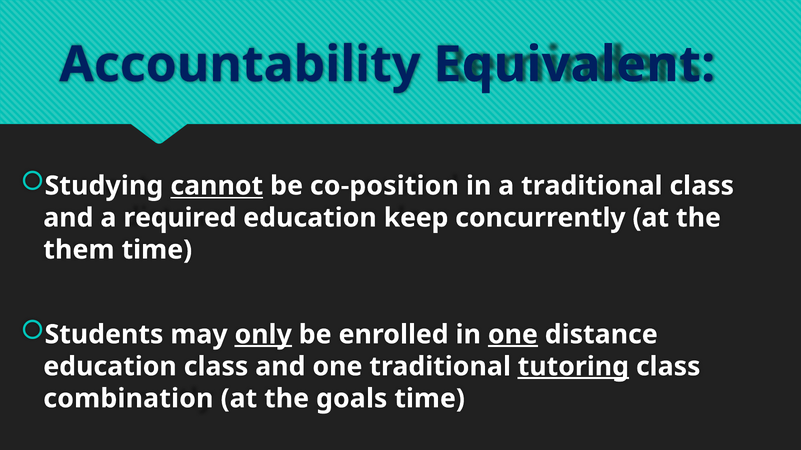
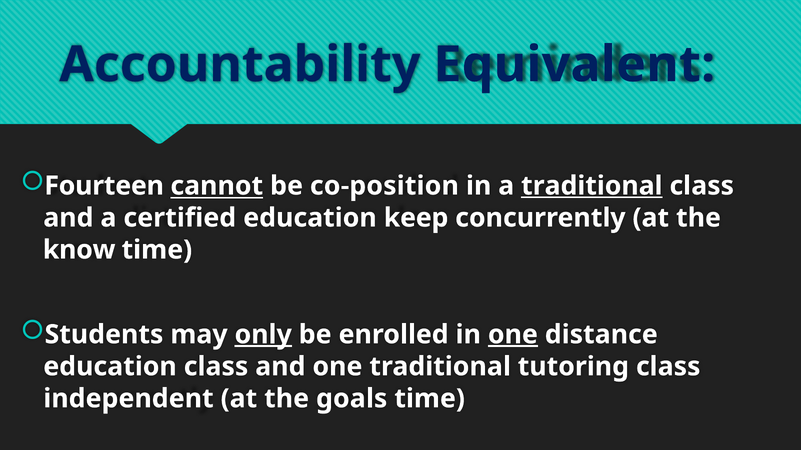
Studying: Studying -> Fourteen (104, 186)
traditional underline: none -> present (592, 186)
required: required -> certified (180, 218)
them: them -> know (79, 250)
tutoring underline: present -> none (573, 367)
combination: combination -> independent (128, 399)
